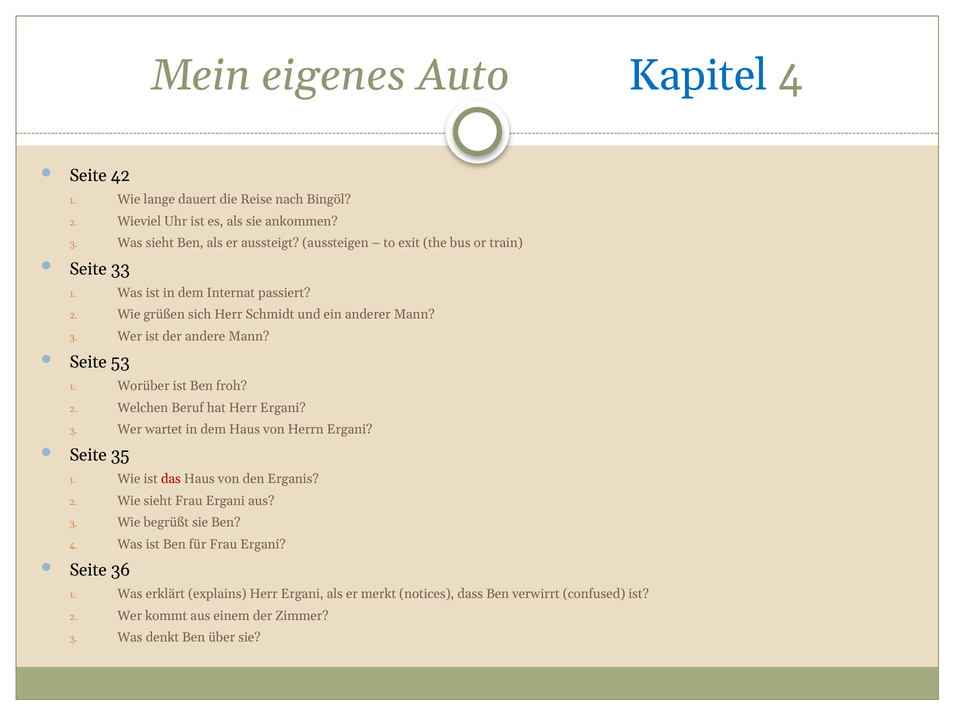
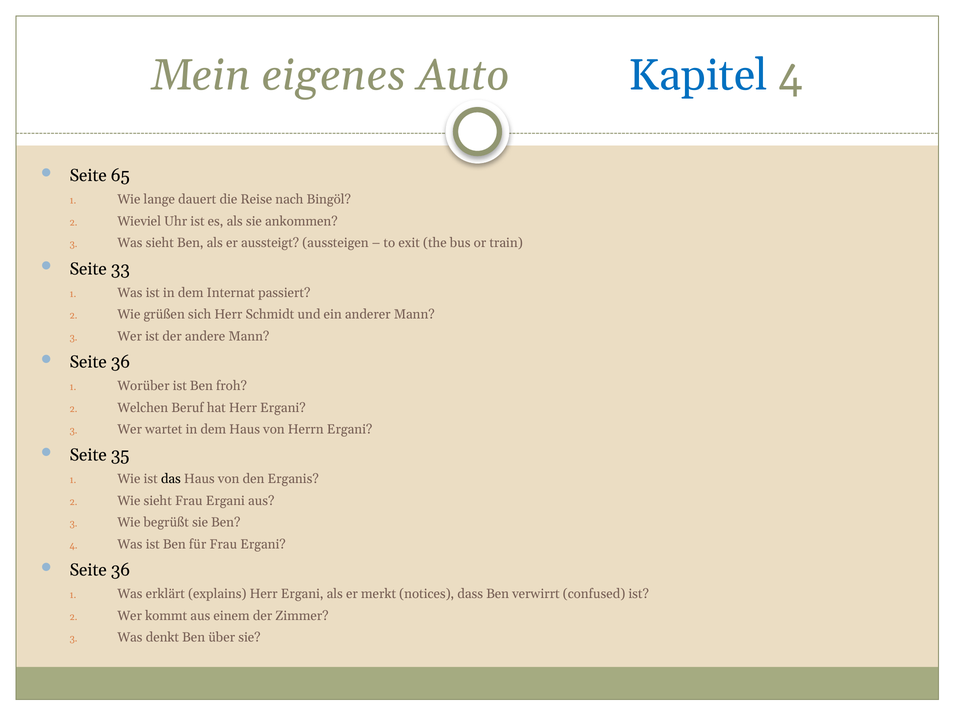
42: 42 -> 65 (120, 176)
53: 53 -> 36 (120, 362)
das colour: red -> black (171, 479)
